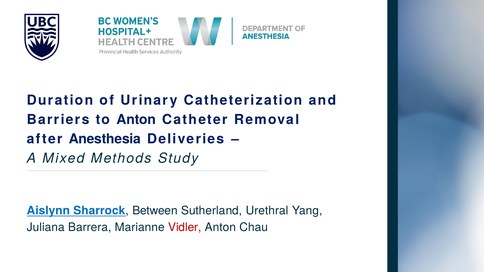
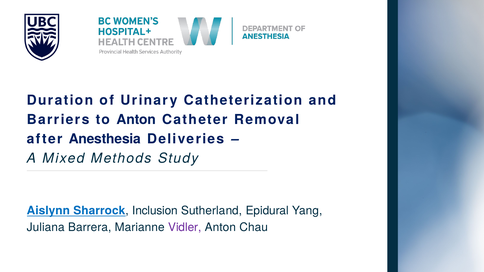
Between: Between -> Inclusion (155, 211)
Urethral: Urethral -> Epidural (267, 211)
Vidler colour: red -> purple (185, 227)
